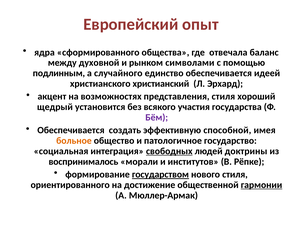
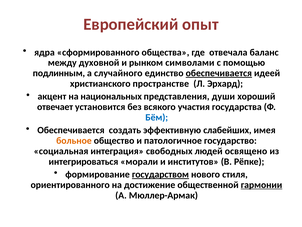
обеспечивается underline: none -> present (219, 73)
христианский: христианский -> пространстве (161, 83)
возможностях: возможностях -> национальных (111, 96)
представления стиля: стиля -> души (223, 96)
щедрый: щедрый -> отвечает (55, 107)
Бём colour: purple -> blue (157, 117)
способной: способной -> слабейших (227, 130)
свободных underline: present -> none (169, 151)
доктрины: доктрины -> освящено (246, 151)
воспринималось: воспринималось -> интегрироваться (83, 161)
